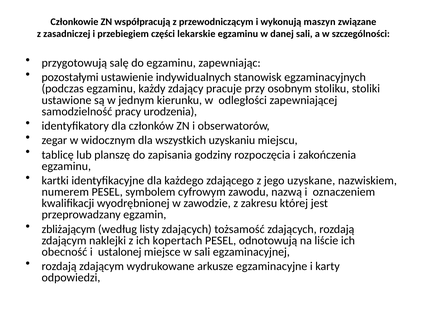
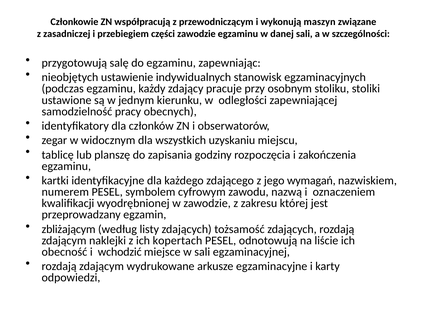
części lekarskie: lekarskie -> zawodzie (196, 34)
pozostałymi: pozostałymi -> nieobjętych (70, 77)
urodzenia: urodzenia -> obecnych (170, 112)
uzyskane: uzyskane -> wymagań (311, 181)
ustalonej: ustalonej -> wchodzić (120, 252)
